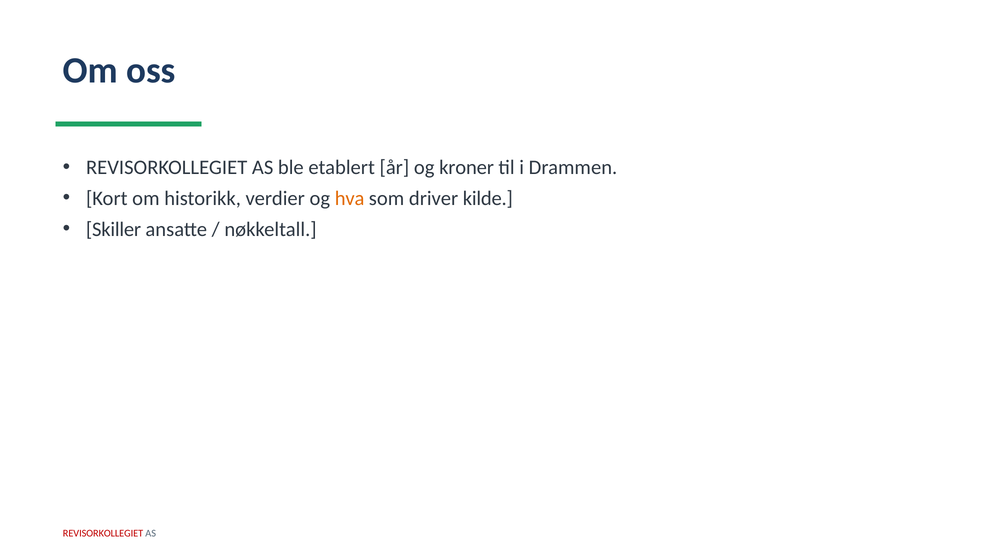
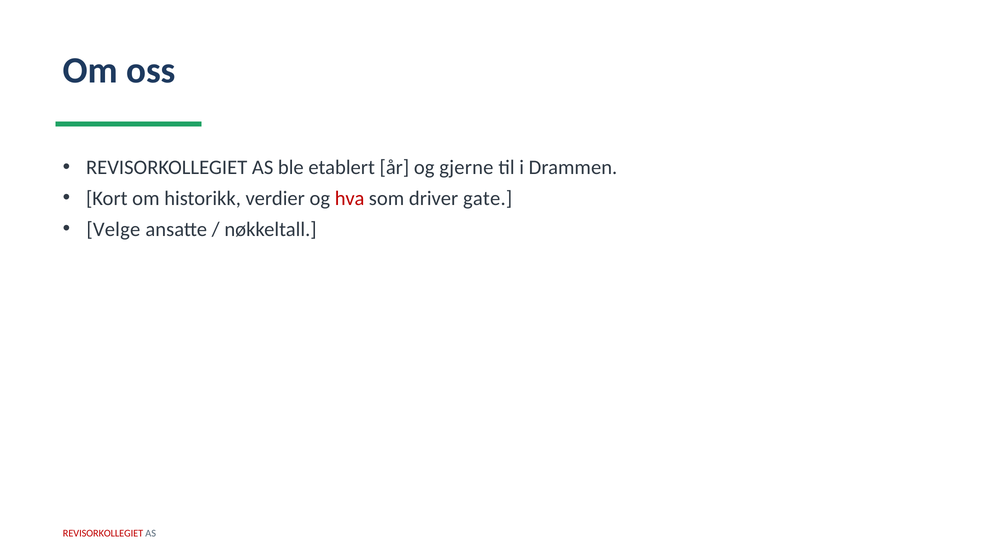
kroner: kroner -> gjerne (466, 167)
hva colour: orange -> red (350, 198)
kilde: kilde -> gate (488, 198)
Skiller: Skiller -> Velge (113, 229)
